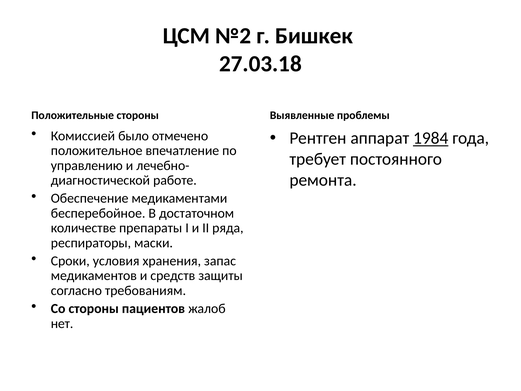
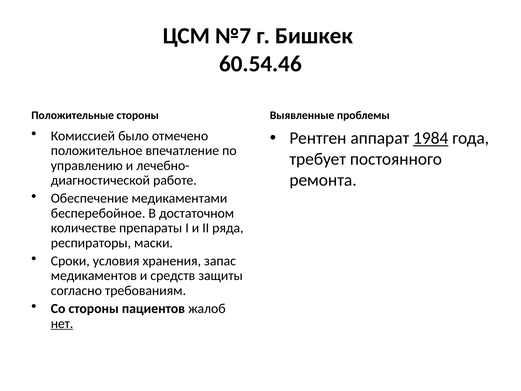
№2: №2 -> №7 (233, 36)
27.03.18: 27.03.18 -> 60.54.46 (260, 64)
нет underline: none -> present (62, 323)
